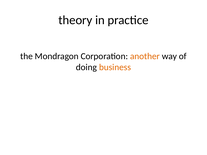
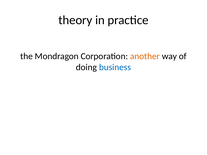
business colour: orange -> blue (115, 67)
